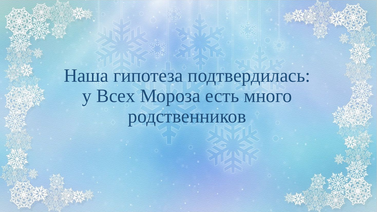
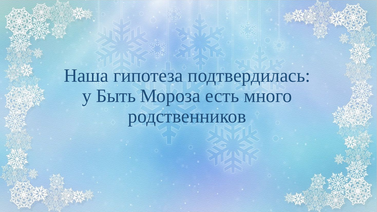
Всех: Всех -> Быть (116, 96)
